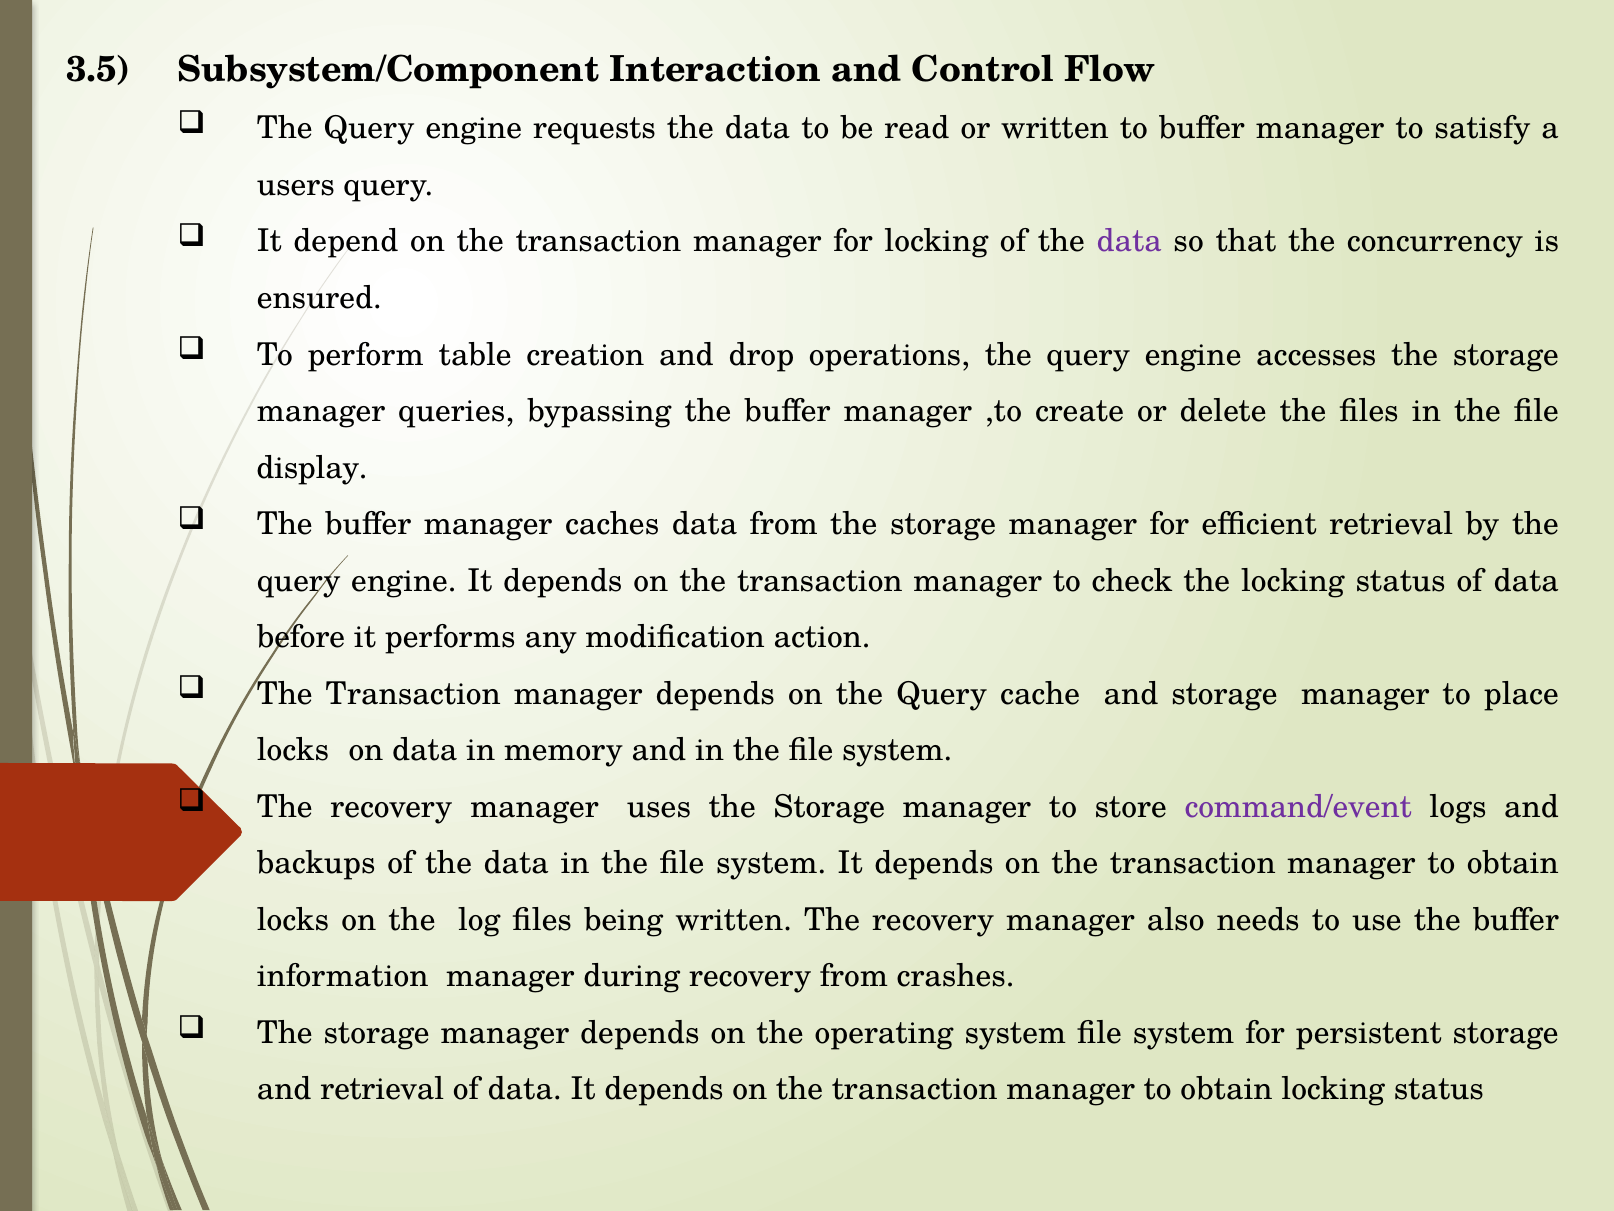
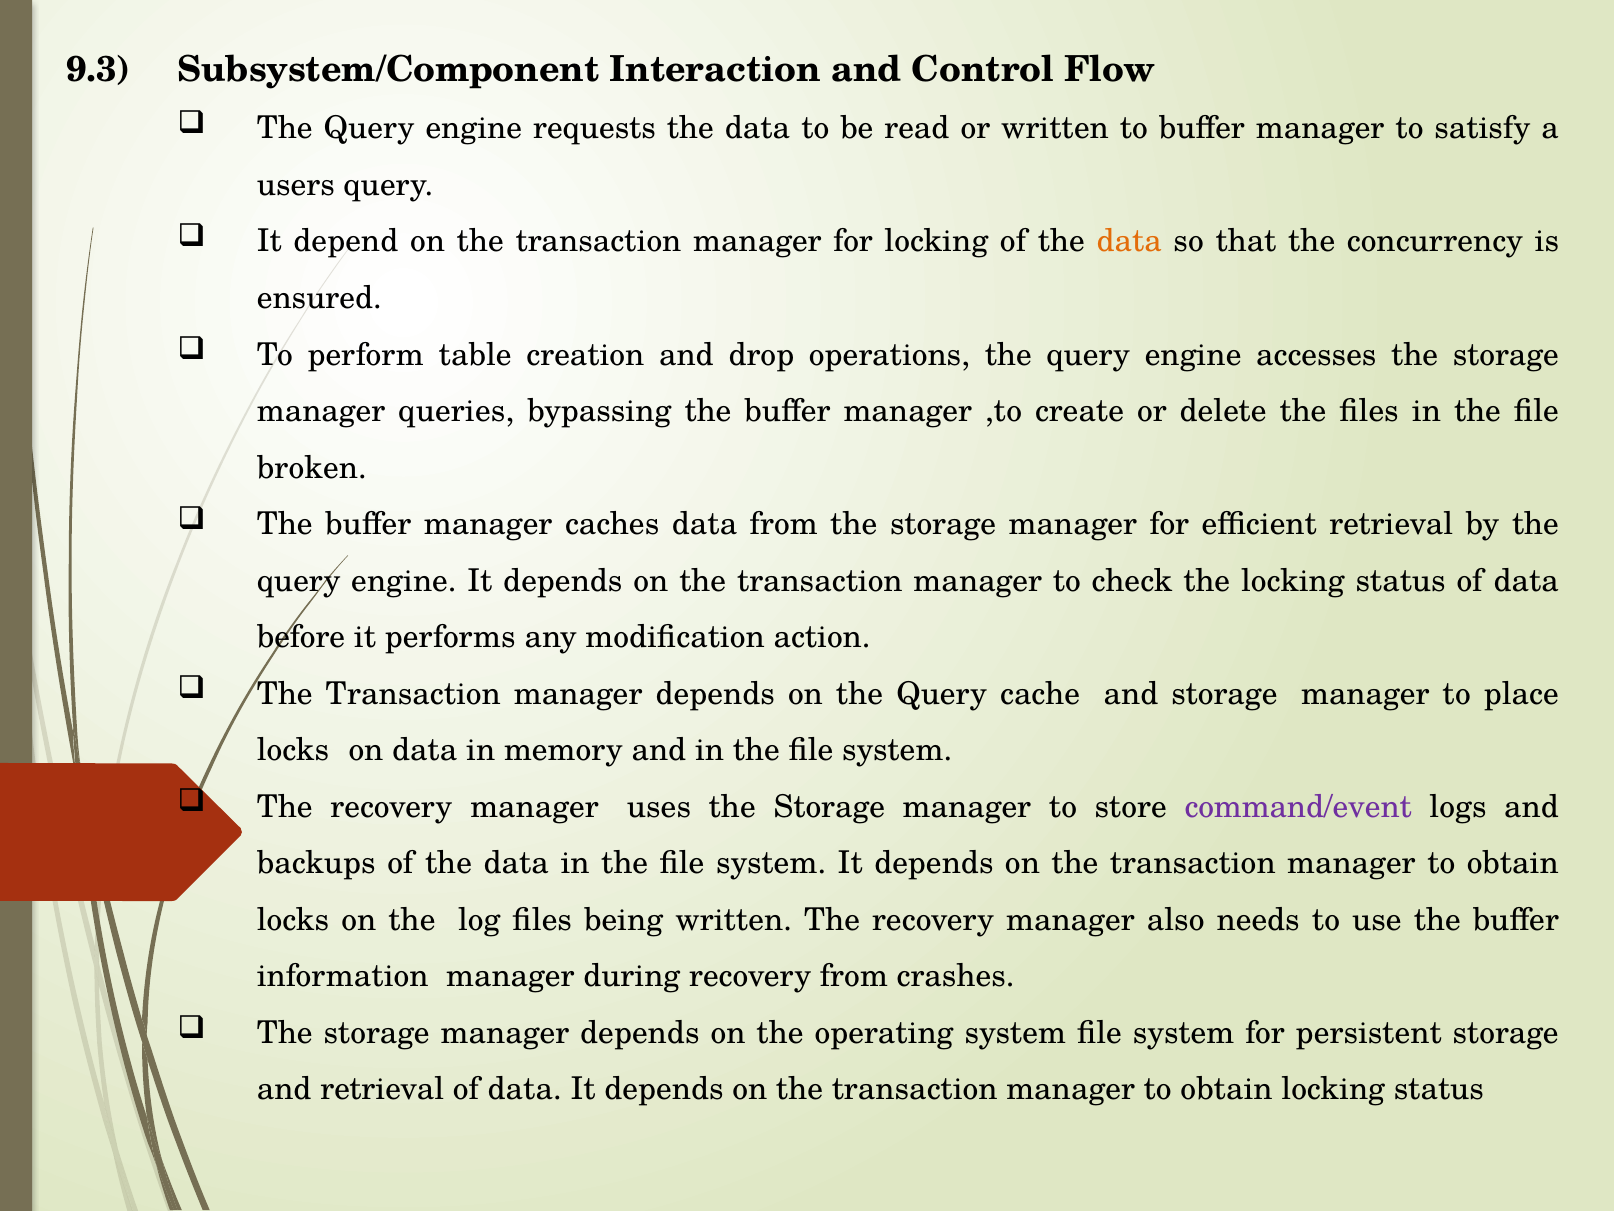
3.5: 3.5 -> 9.3 (98, 70)
data colour: purple -> orange (1129, 242)
display: display -> broken (312, 467)
